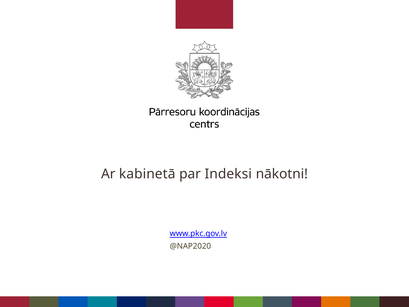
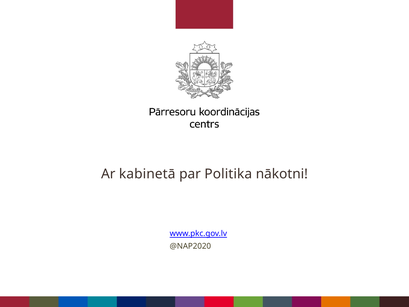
Indeksi: Indeksi -> Politika (228, 174)
